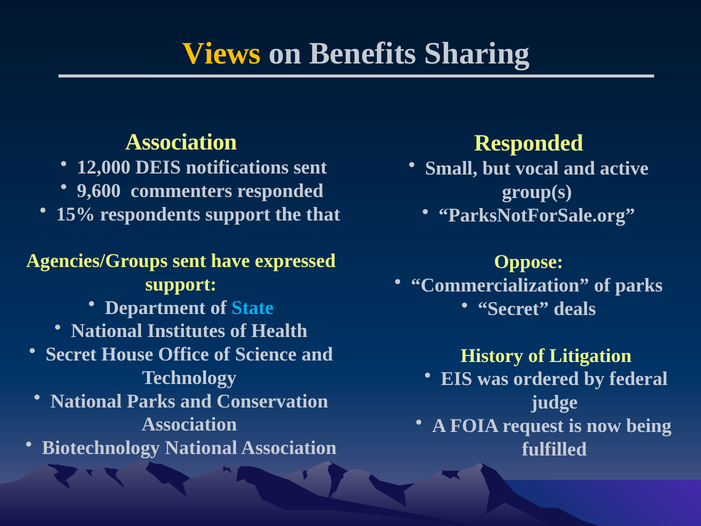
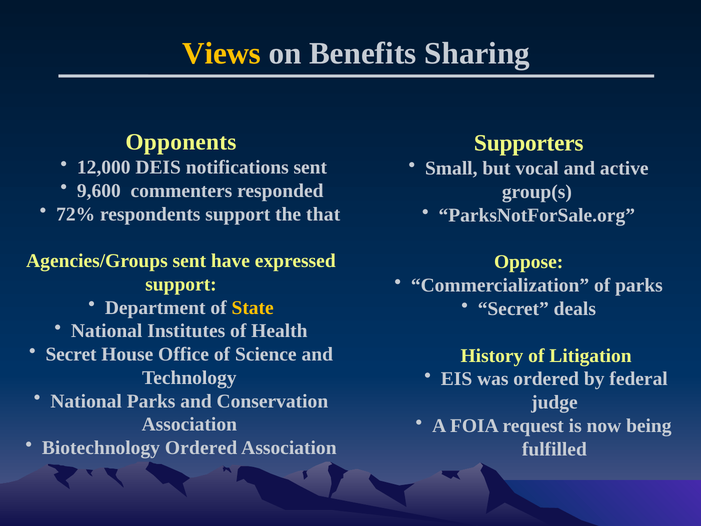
Association: Association -> Opponents (181, 142)
Responded: Responded -> Supporters (529, 143)
15%: 15% -> 72% (76, 214)
State colour: light blue -> yellow (253, 307)
Biotechnology National: National -> Ordered (201, 448)
